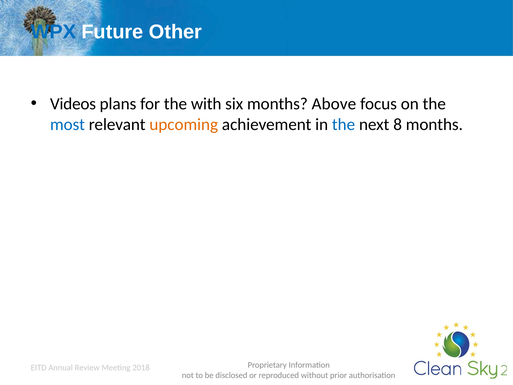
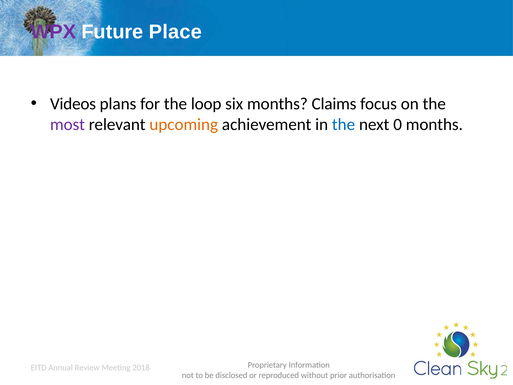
WPX colour: blue -> purple (53, 32)
Other: Other -> Place (175, 32)
with: with -> loop (206, 104)
Above: Above -> Claims (334, 104)
most colour: blue -> purple (67, 124)
8: 8 -> 0 (398, 124)
